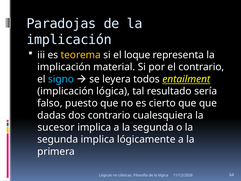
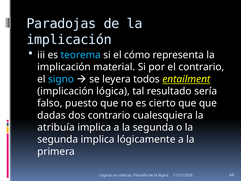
teorema colour: yellow -> light blue (81, 55)
loque: loque -> cómo (137, 55)
sucesor: sucesor -> atribuía (56, 127)
